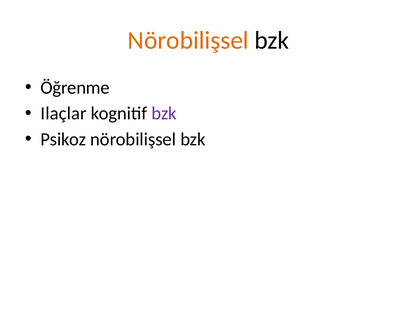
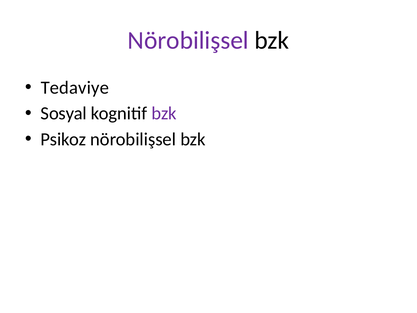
Nörobilişsel colour: orange -> purple (188, 40)
Öğrenme: Öğrenme -> Tedaviye (75, 87)
Ilaçlar: Ilaçlar -> Sosyal (64, 113)
